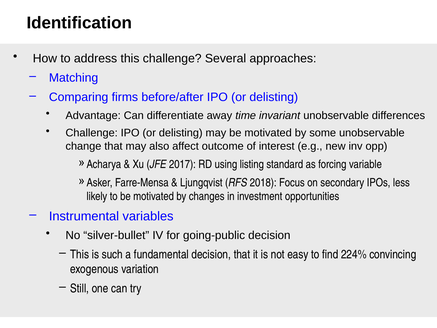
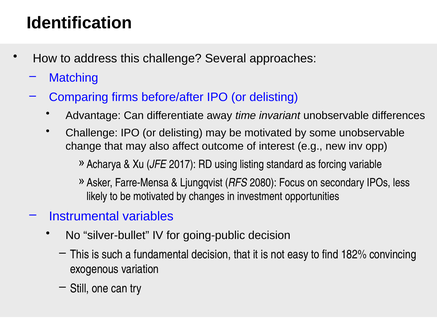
2018: 2018 -> 2080 (263, 183)
224%: 224% -> 182% (354, 254)
